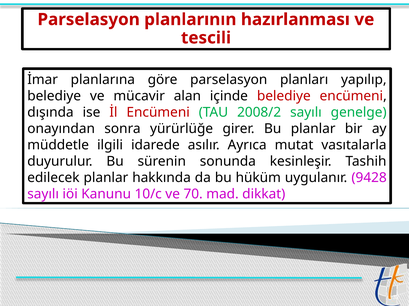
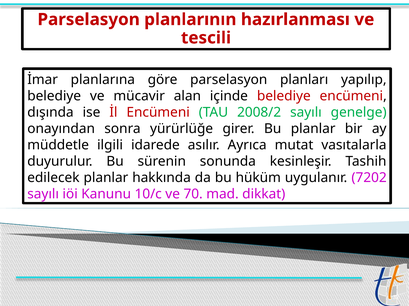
9428: 9428 -> 7202 (369, 178)
